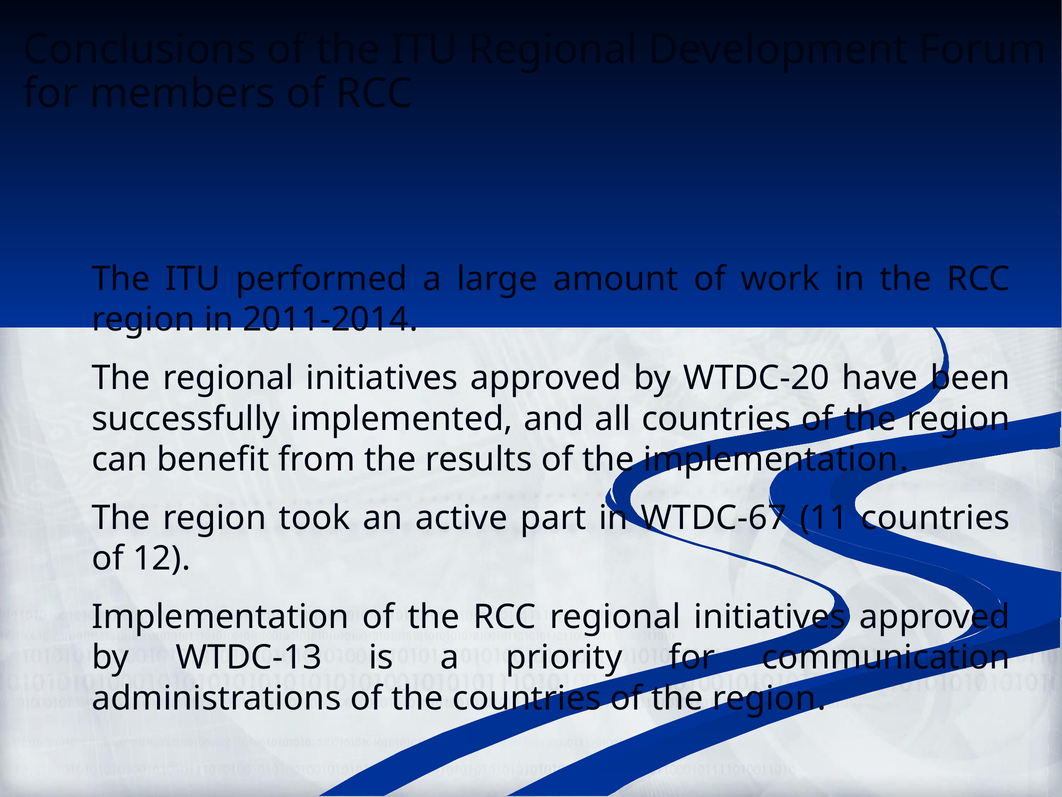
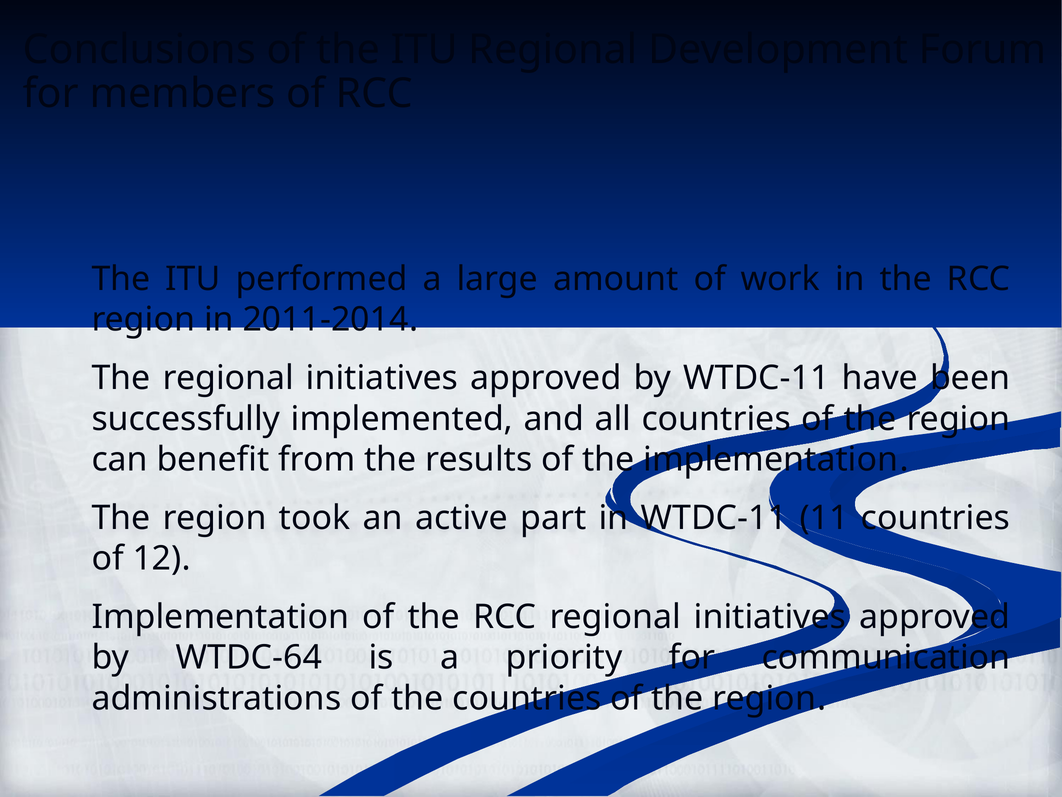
by WTDC-20: WTDC-20 -> WTDC-11 (756, 378)
in WTDC-67: WTDC-67 -> WTDC-11 (714, 518)
WTDC-13: WTDC-13 -> WTDC-64 (249, 657)
